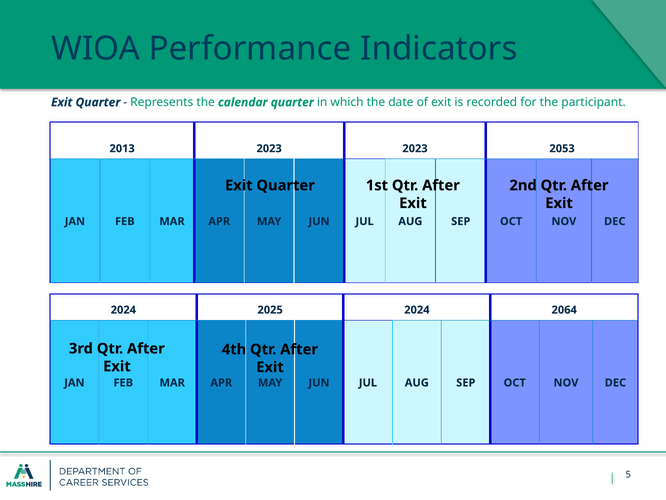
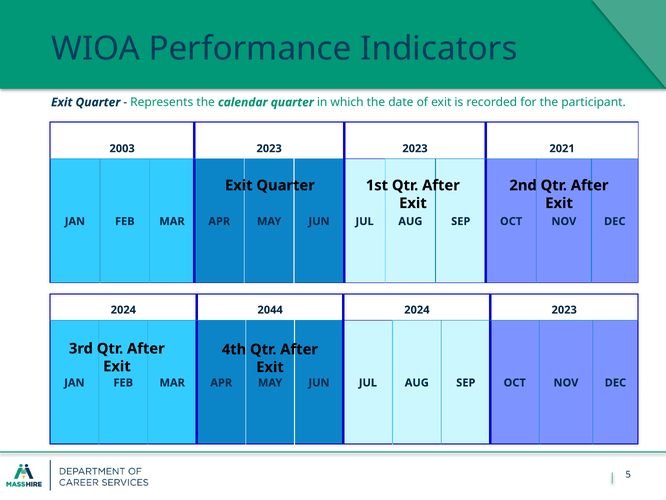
2013: 2013 -> 2003 (122, 148)
2053: 2053 -> 2021 (562, 148)
2025: 2025 -> 2044 (270, 310)
2024 2064: 2064 -> 2023 (564, 310)
